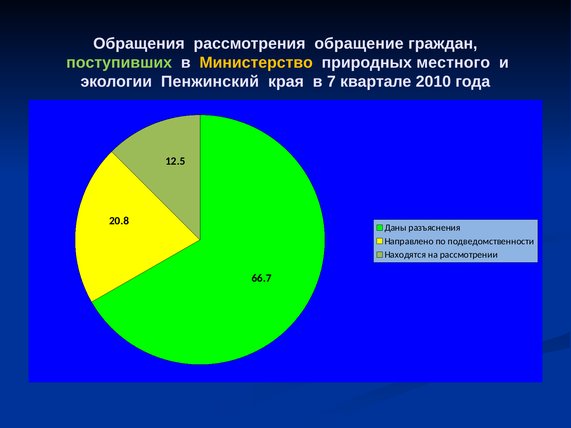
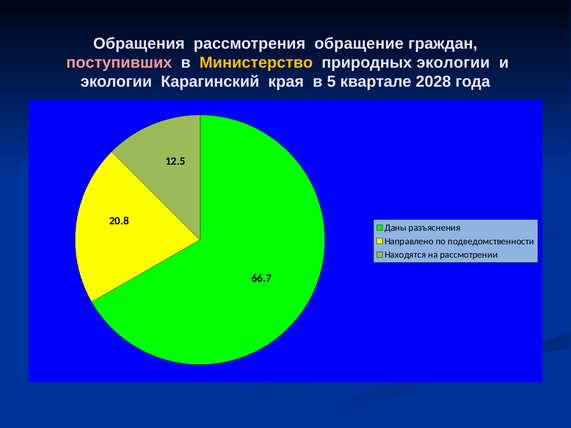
поступивших colour: light green -> pink (119, 63)
природных местного: местного -> экологии (453, 63)
Пенжинский: Пенжинский -> Карагинский (210, 82)
7: 7 -> 5 (331, 82)
2010: 2010 -> 2028 (433, 82)
